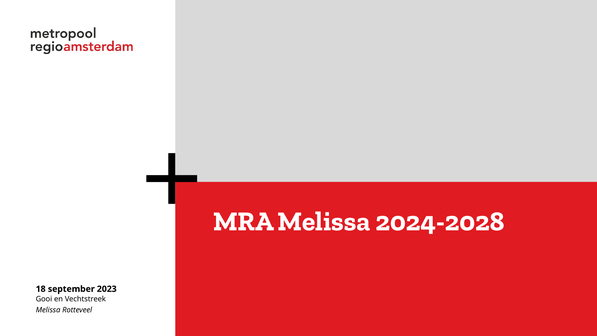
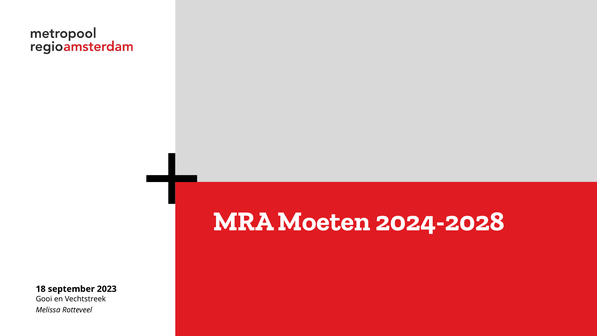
MRA Melissa: Melissa -> Moeten (324, 221)
